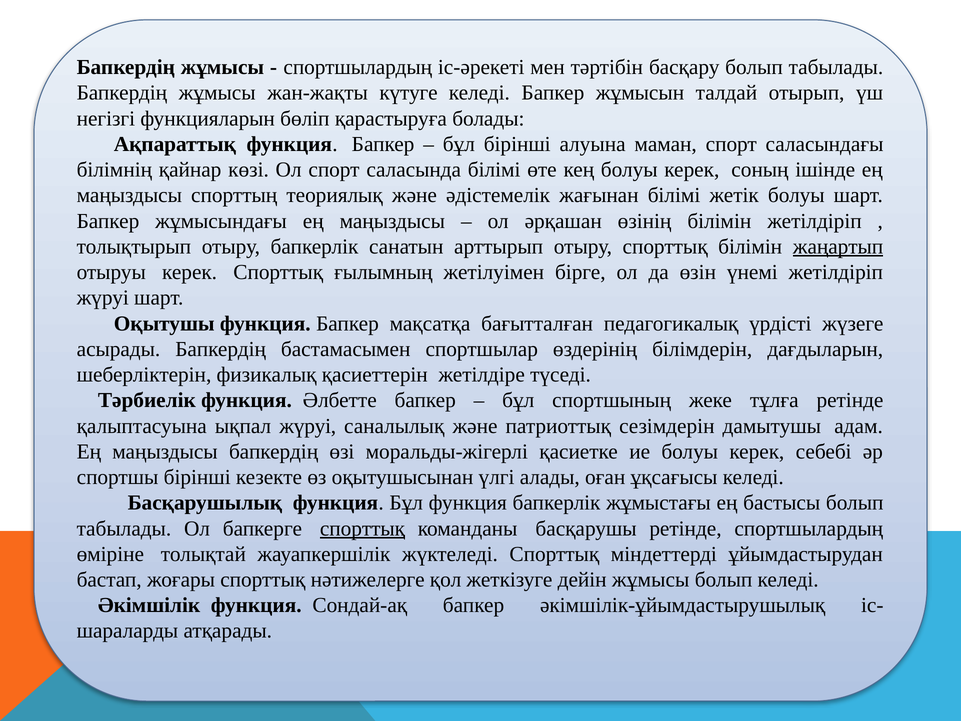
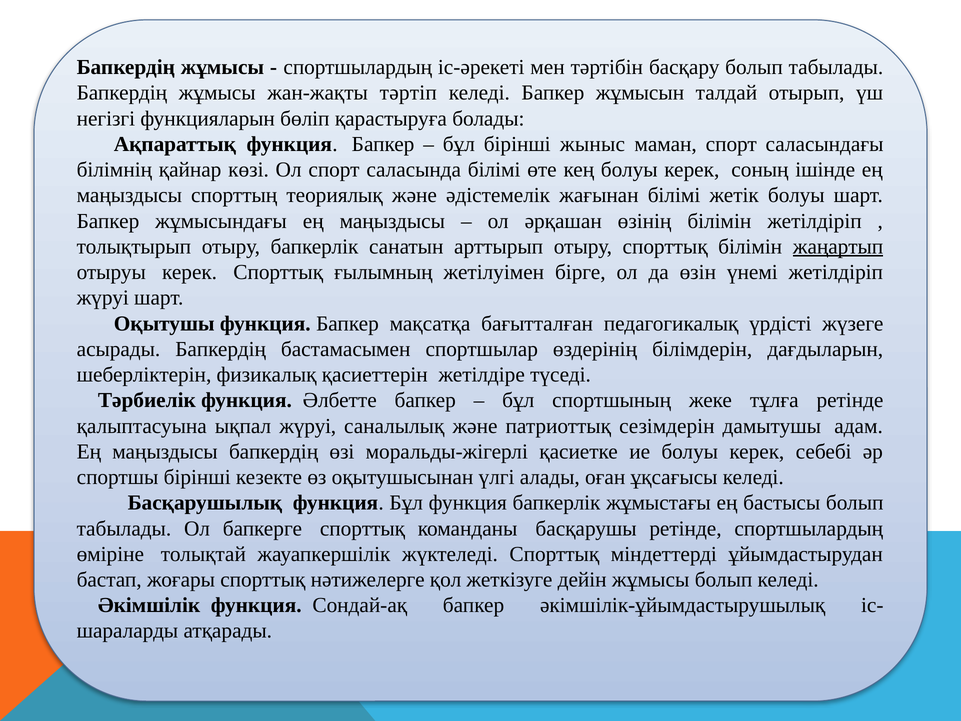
күтуге: күтуге -> тәртіп (408, 93)
алуына: алуына -> жыныс (593, 144)
спорттық underline: present -> none (363, 528)
